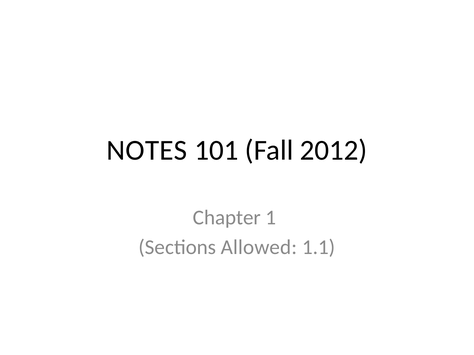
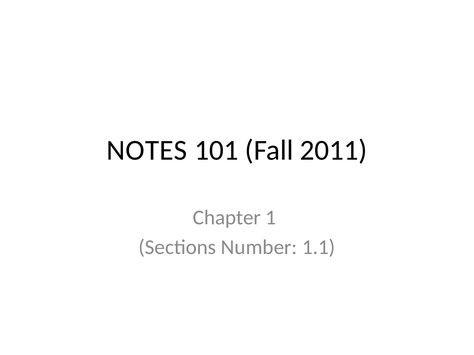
2012: 2012 -> 2011 (334, 151)
Allowed: Allowed -> Number (259, 247)
